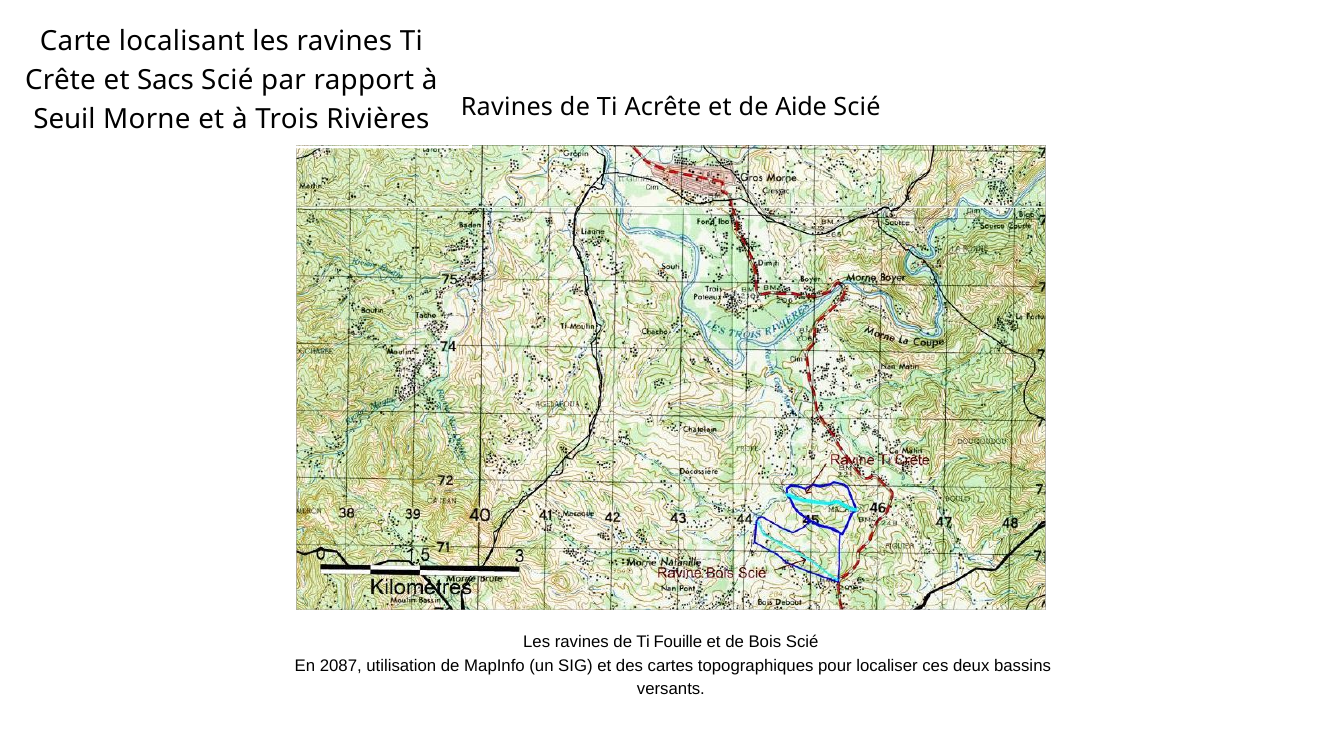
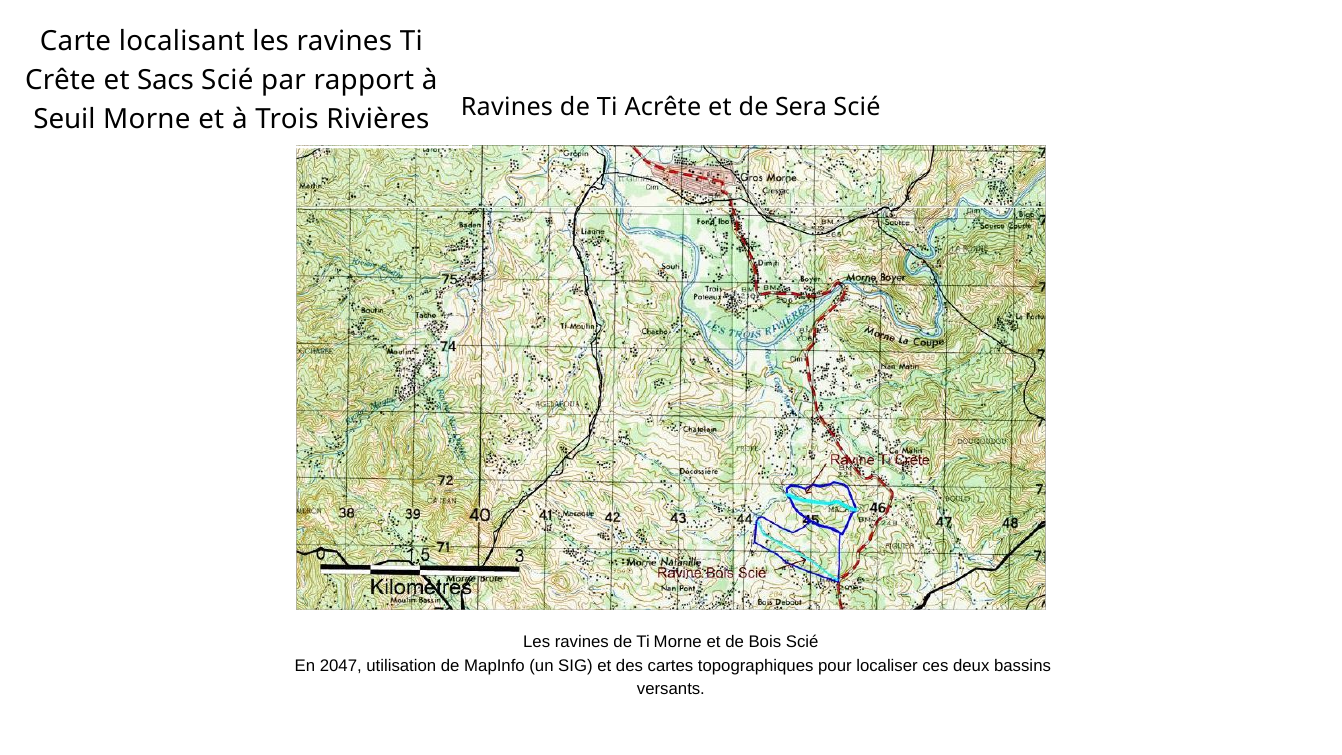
Aide: Aide -> Sera (801, 107)
Ti Fouille: Fouille -> Morne (678, 642)
2087: 2087 -> 2047 (341, 665)
